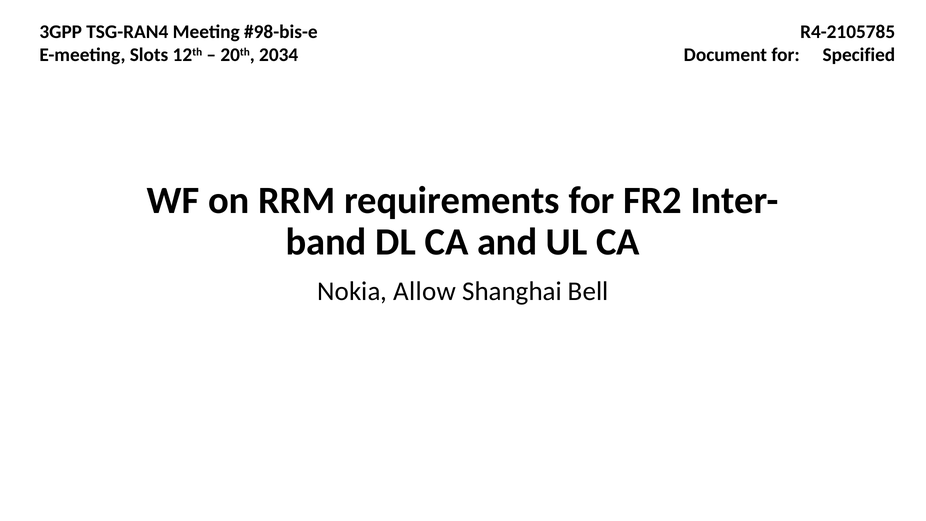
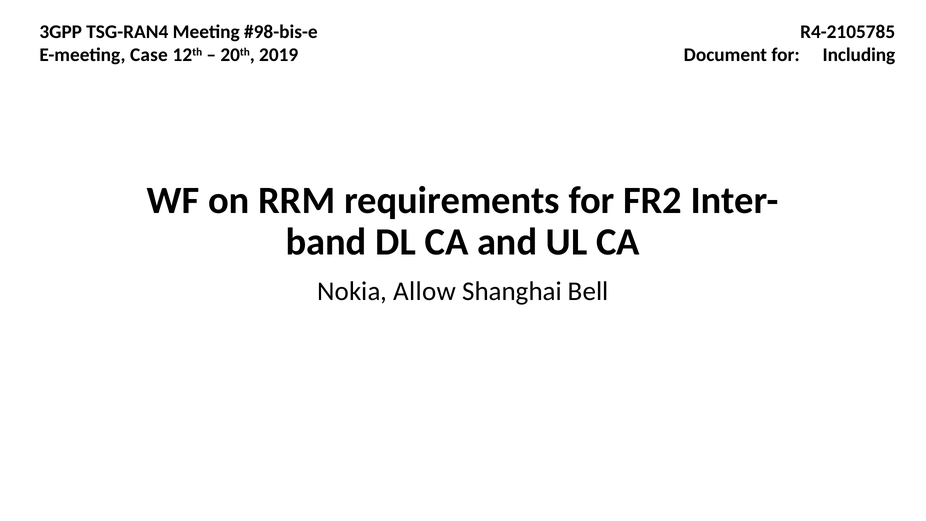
Slots: Slots -> Case (149, 55)
2034: 2034 -> 2019 (279, 55)
Specified: Specified -> Including (859, 55)
